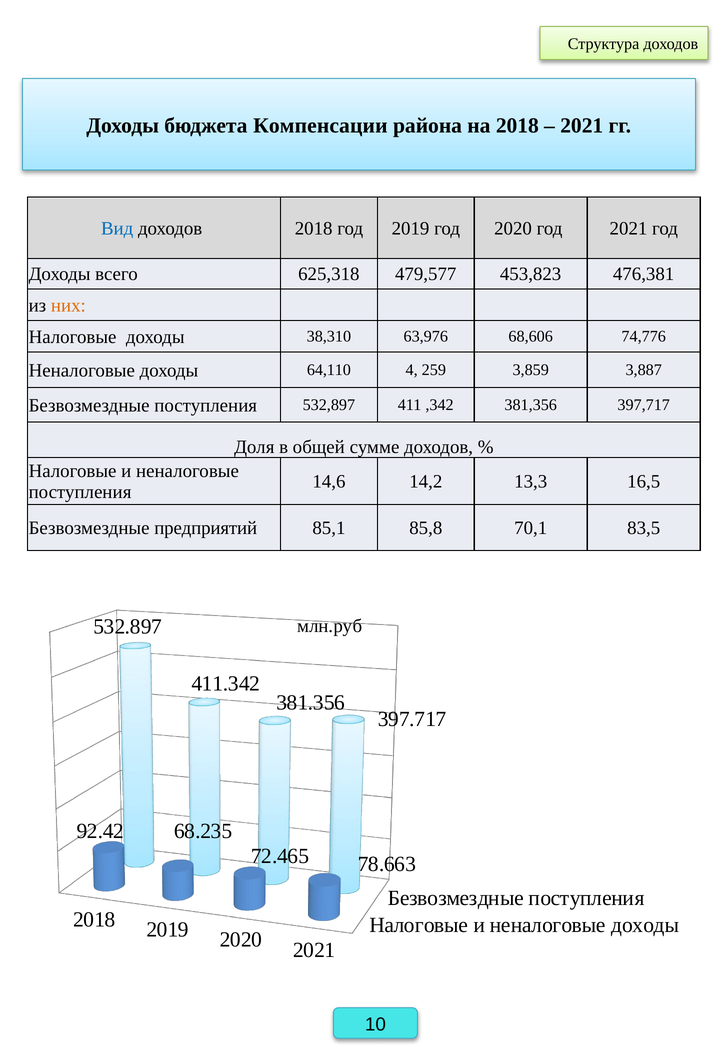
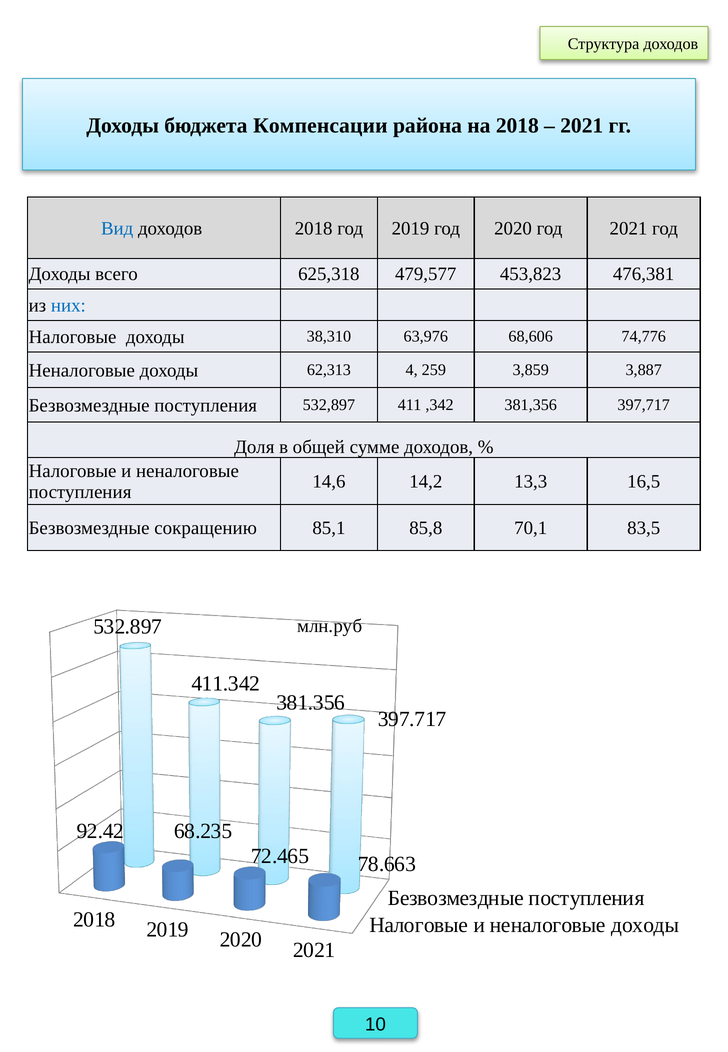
них colour: orange -> blue (68, 305)
64,110: 64,110 -> 62,313 (329, 370)
предприятий: предприятий -> сокращению (206, 528)
